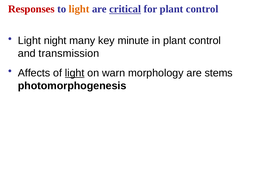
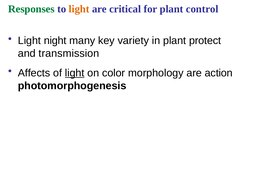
Responses colour: red -> green (31, 9)
critical underline: present -> none (125, 9)
minute: minute -> variety (133, 41)
in plant control: control -> protect (205, 41)
warn: warn -> color (114, 73)
stems: stems -> action (219, 73)
